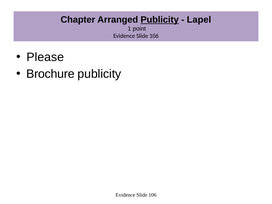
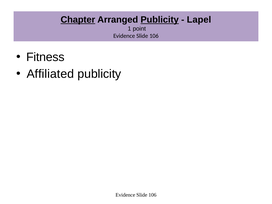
Chapter underline: none -> present (78, 20)
Please: Please -> Fitness (45, 57)
Brochure: Brochure -> Affiliated (50, 74)
